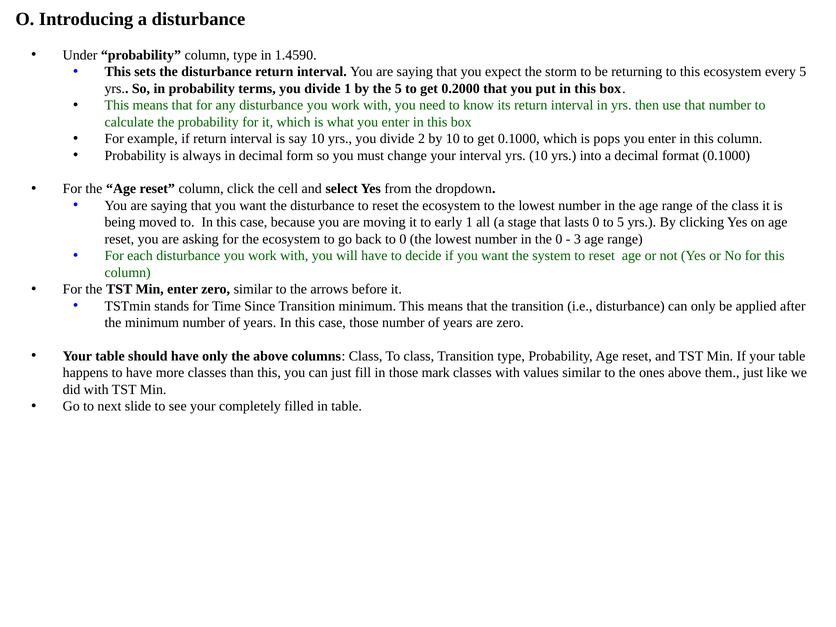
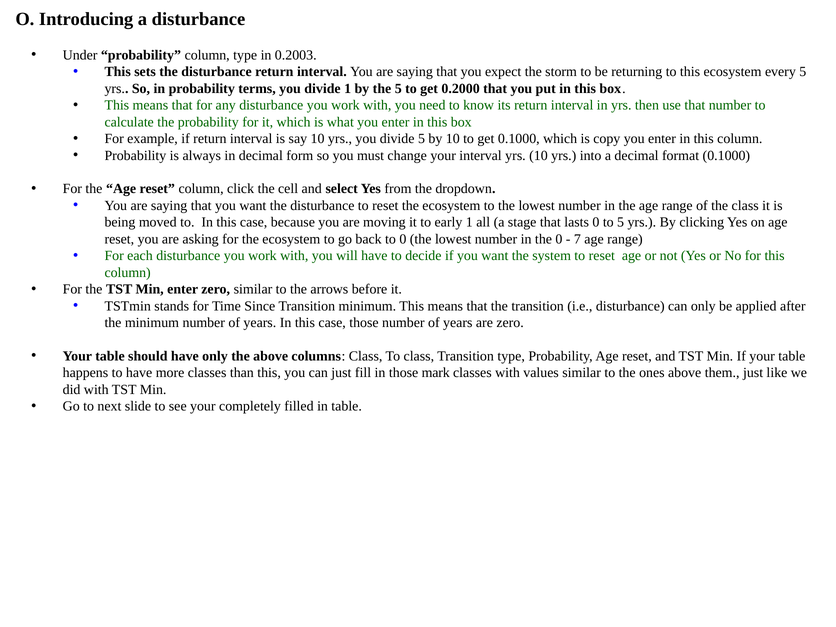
1.4590: 1.4590 -> 0.2003 (296, 55)
divide 2: 2 -> 5 (422, 139)
pops: pops -> copy (607, 139)
3: 3 -> 7 (577, 239)
